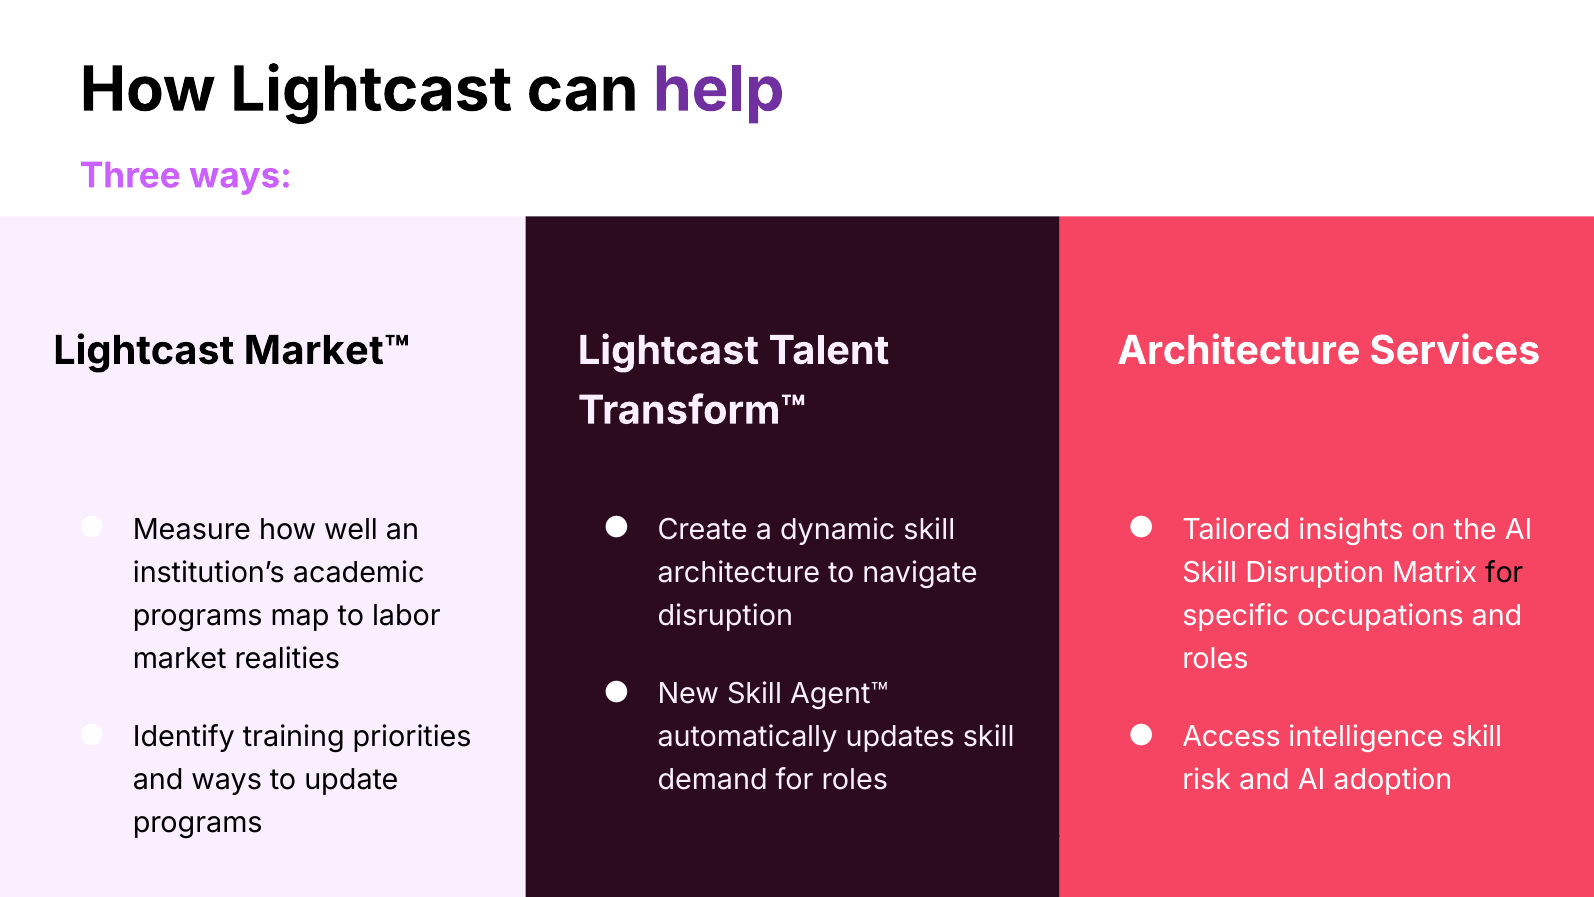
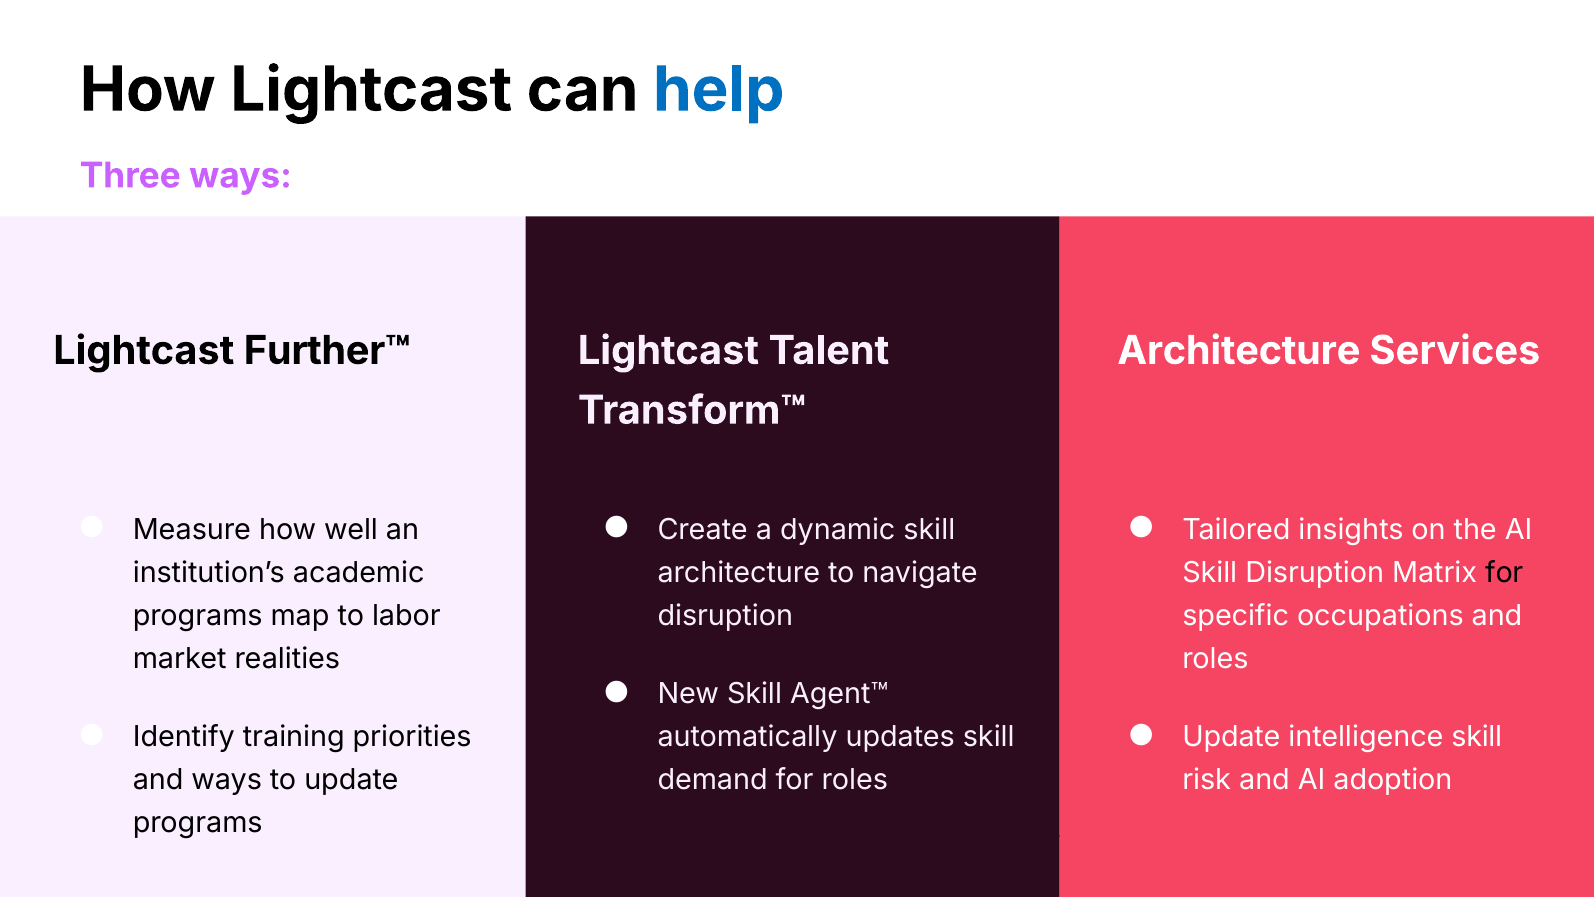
help colour: purple -> blue (719, 90)
Market™: Market™ -> Further™ (327, 351)
Access: Access -> Update (1231, 737)
